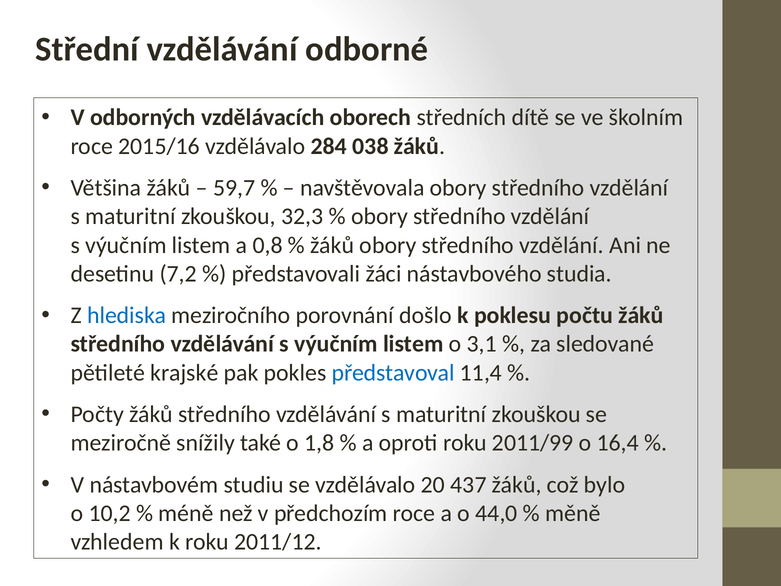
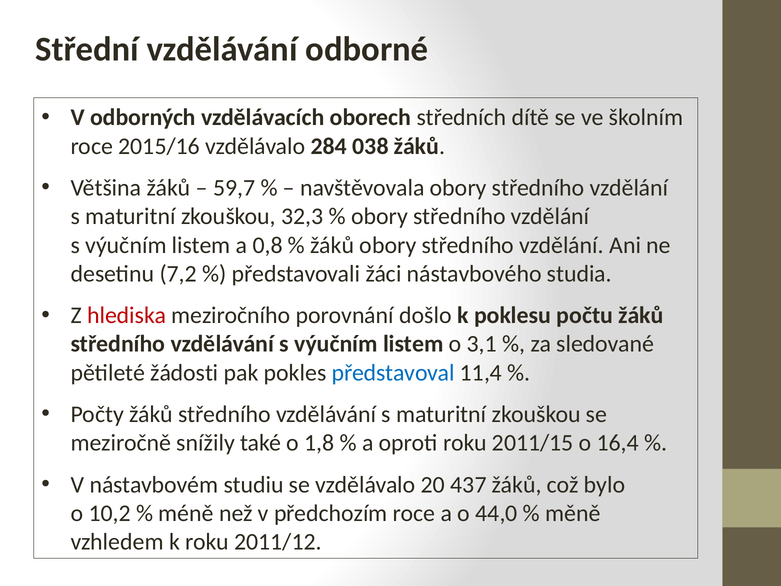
hlediska colour: blue -> red (127, 315)
krajské: krajské -> žádosti (184, 373)
2011/99: 2011/99 -> 2011/15 (533, 443)
